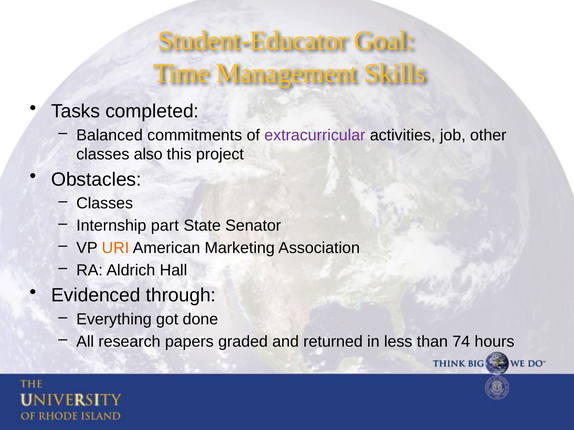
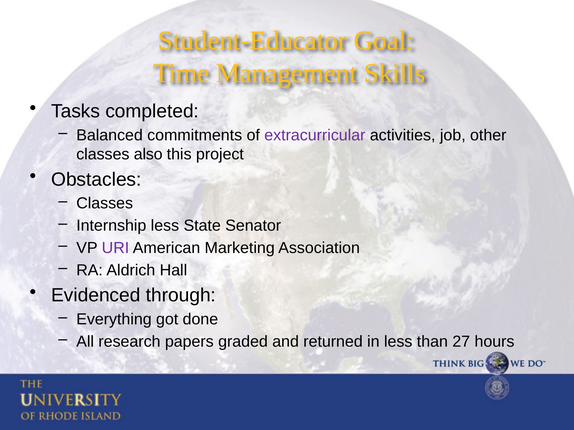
Internship part: part -> less (165, 226)
URI colour: orange -> purple (115, 248)
74: 74 -> 27 (461, 342)
